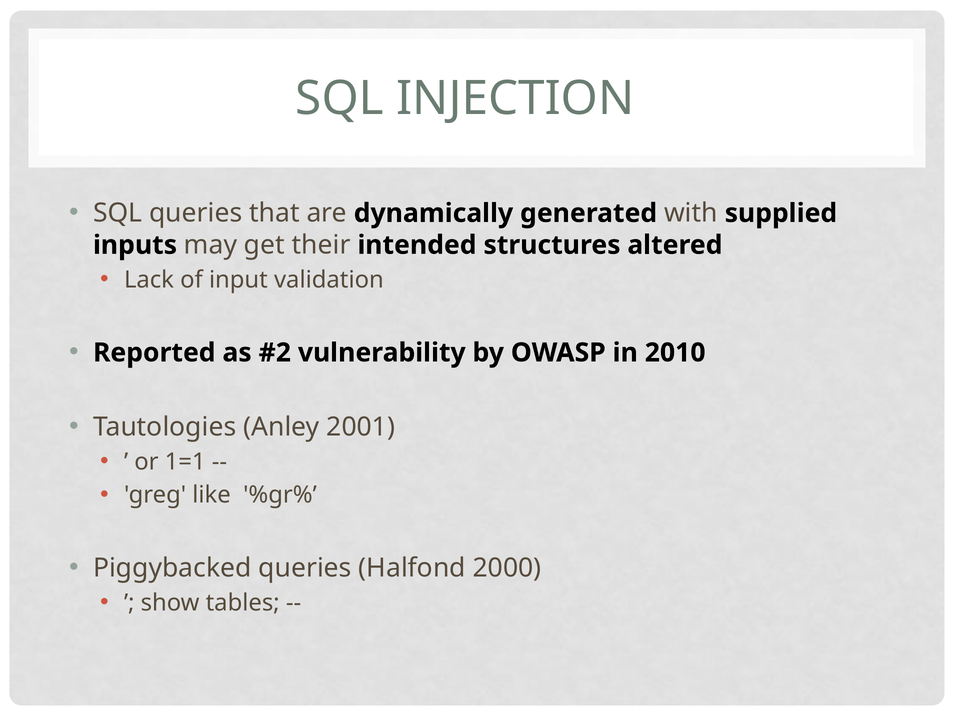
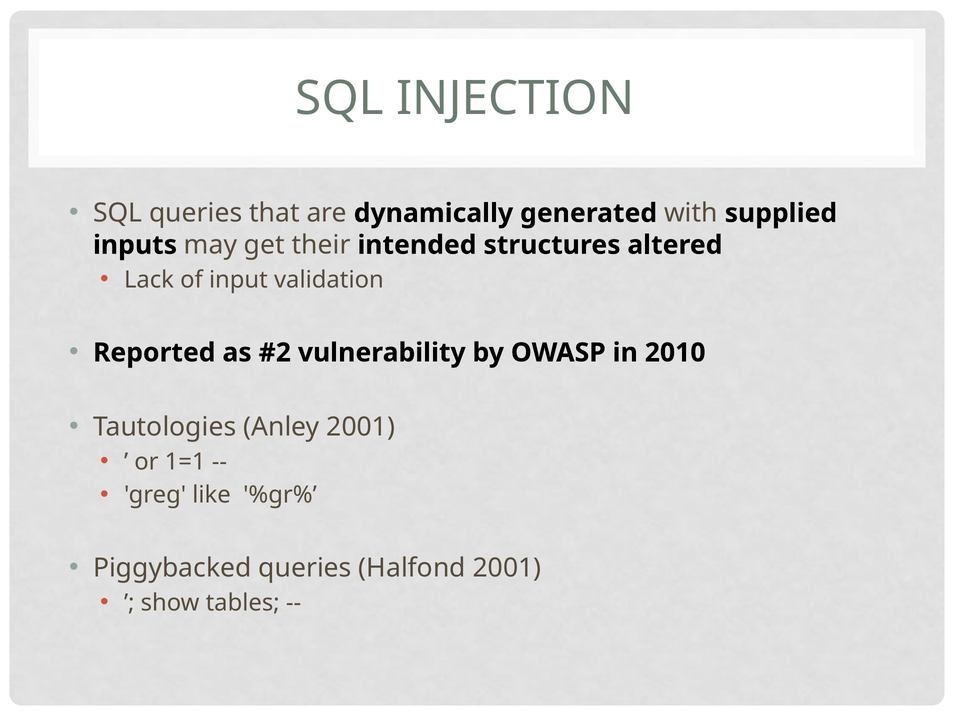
Halfond 2000: 2000 -> 2001 (507, 568)
